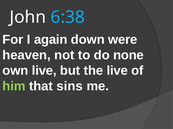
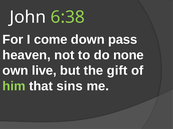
6:38 colour: light blue -> light green (68, 17)
again: again -> come (51, 40)
were: were -> pass (123, 40)
the live: live -> gift (117, 71)
